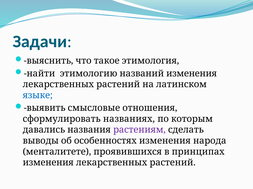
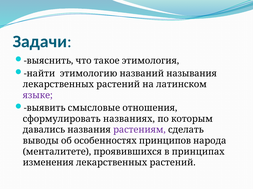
названий изменения: изменения -> называния (192, 74)
языке colour: blue -> purple (38, 96)
особенностях изменения: изменения -> принципов (165, 141)
